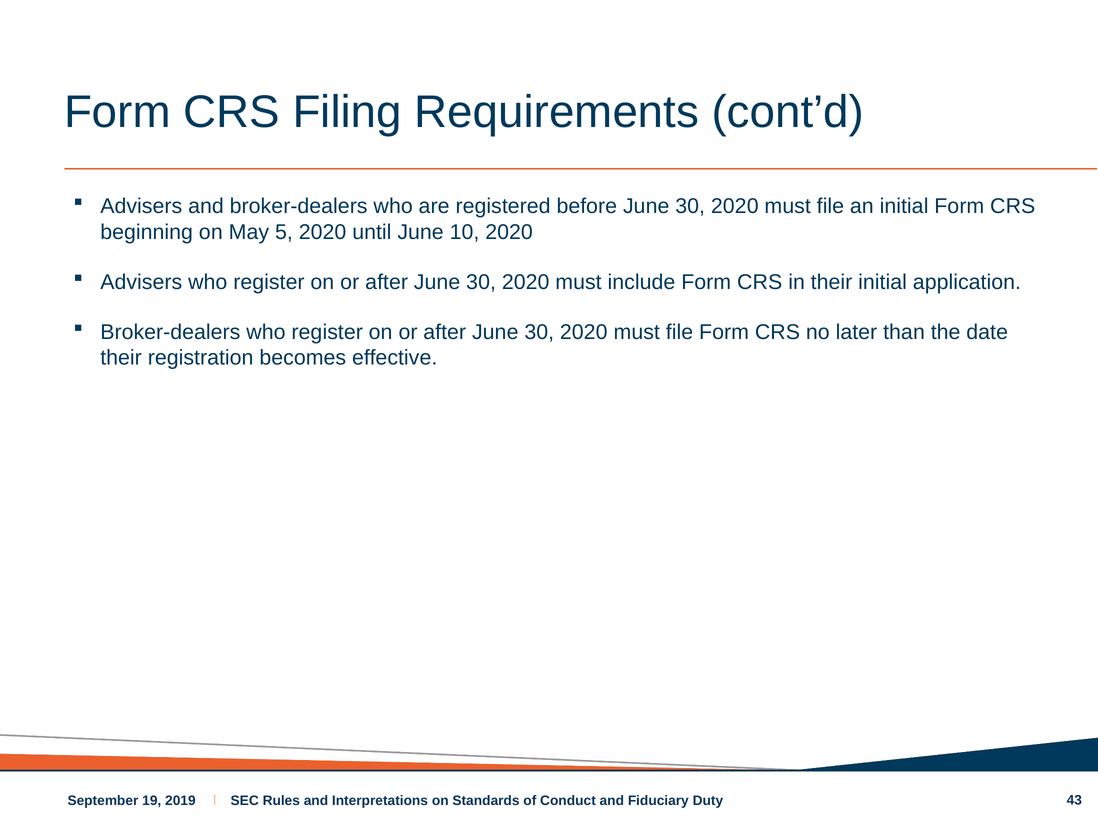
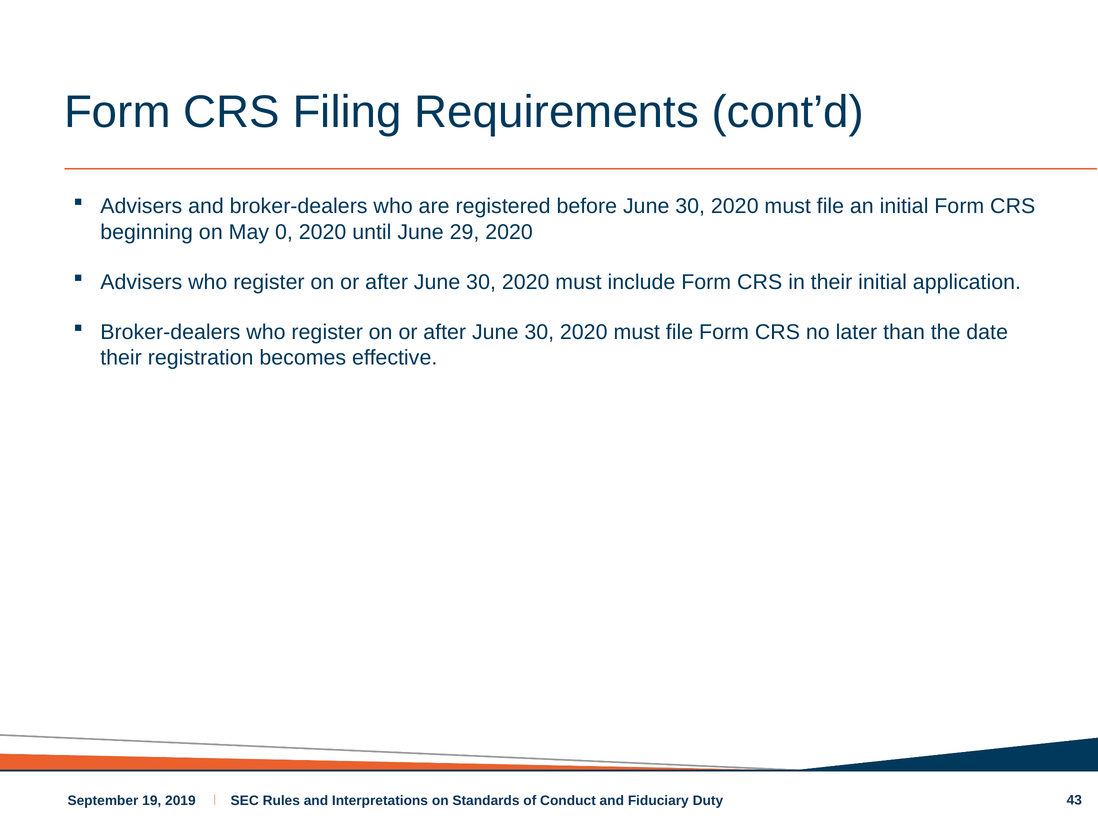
5: 5 -> 0 (284, 232)
10: 10 -> 29 (465, 232)
